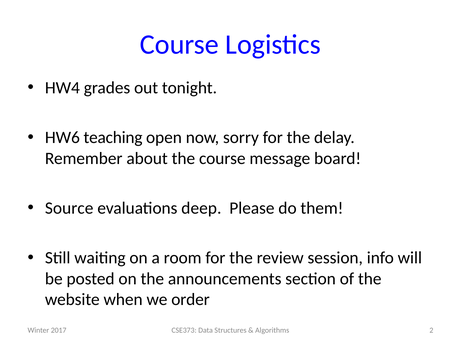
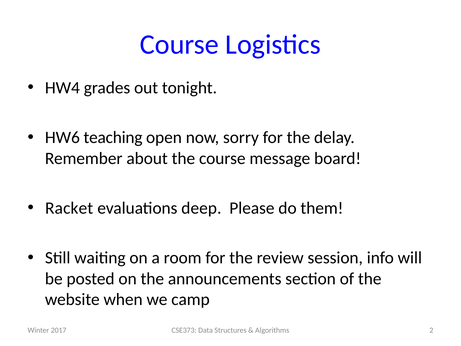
Source: Source -> Racket (69, 208)
order: order -> camp (190, 299)
